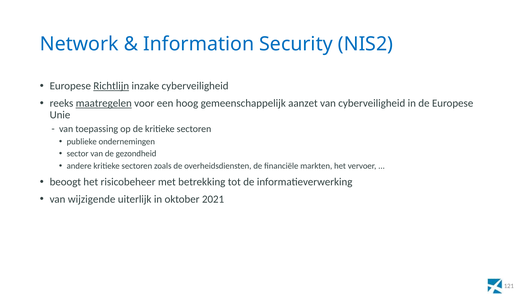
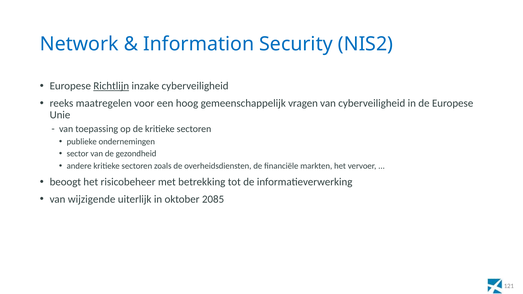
maatregelen underline: present -> none (104, 103)
aanzet: aanzet -> vragen (303, 103)
2021: 2021 -> 2085 (213, 199)
